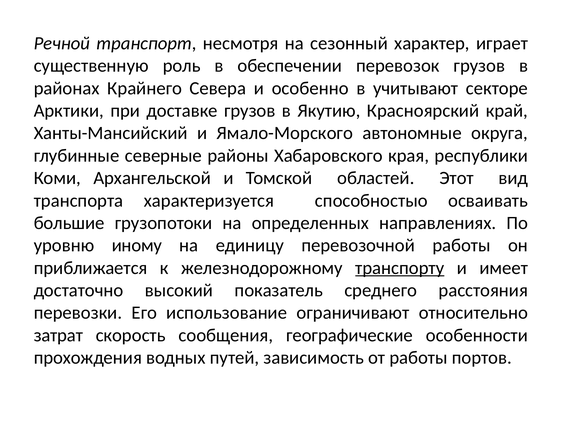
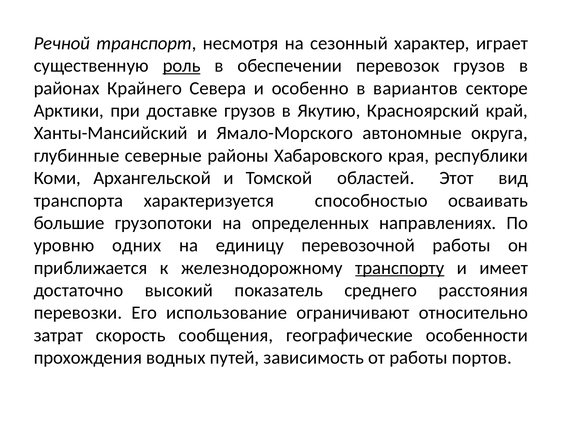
роль underline: none -> present (182, 66)
учитывают: учитывают -> вариантов (415, 88)
иному: иному -> одних (137, 246)
